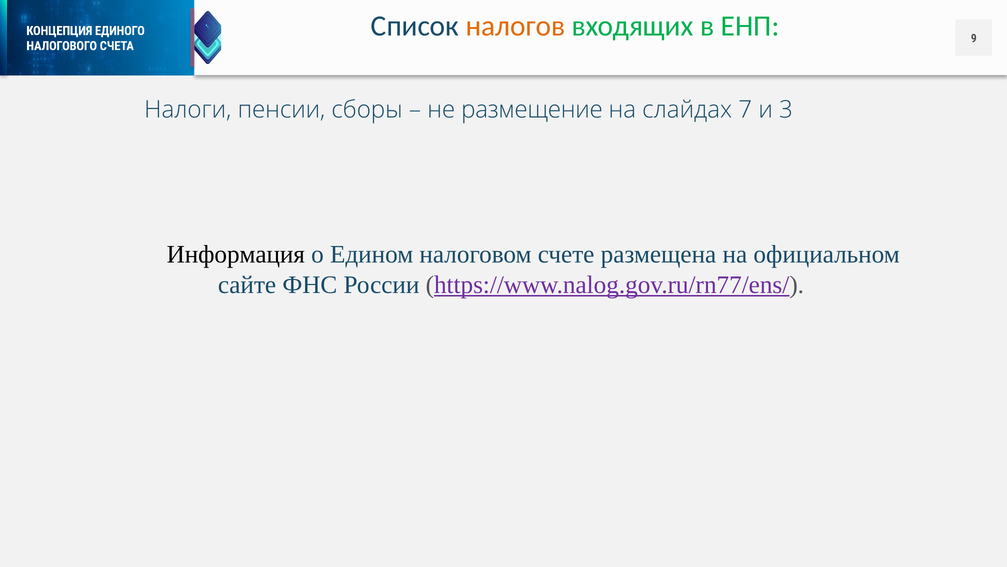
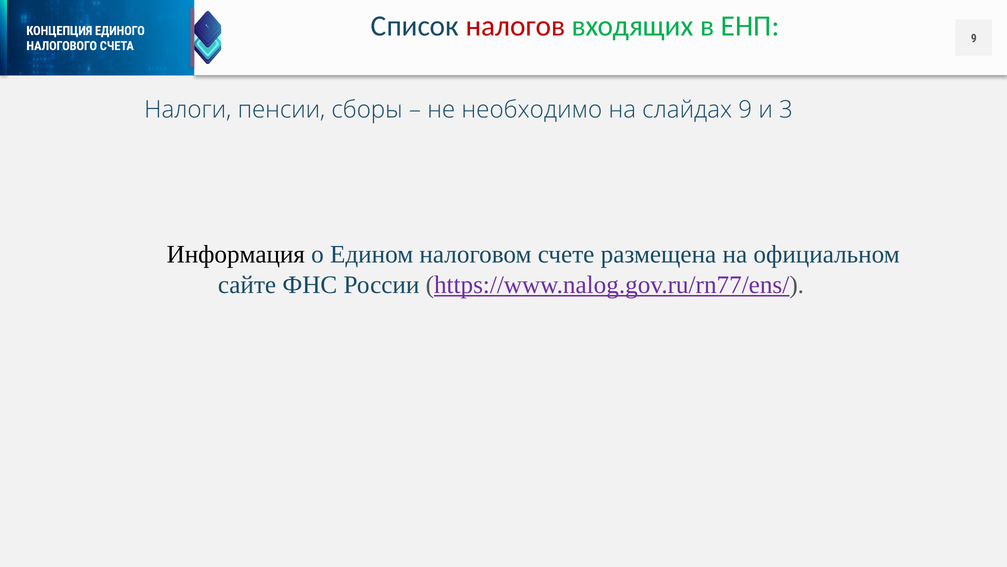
налогов colour: orange -> red (516, 26)
размещение: размещение -> необходимо (532, 110)
слайдах 7: 7 -> 9 (745, 110)
